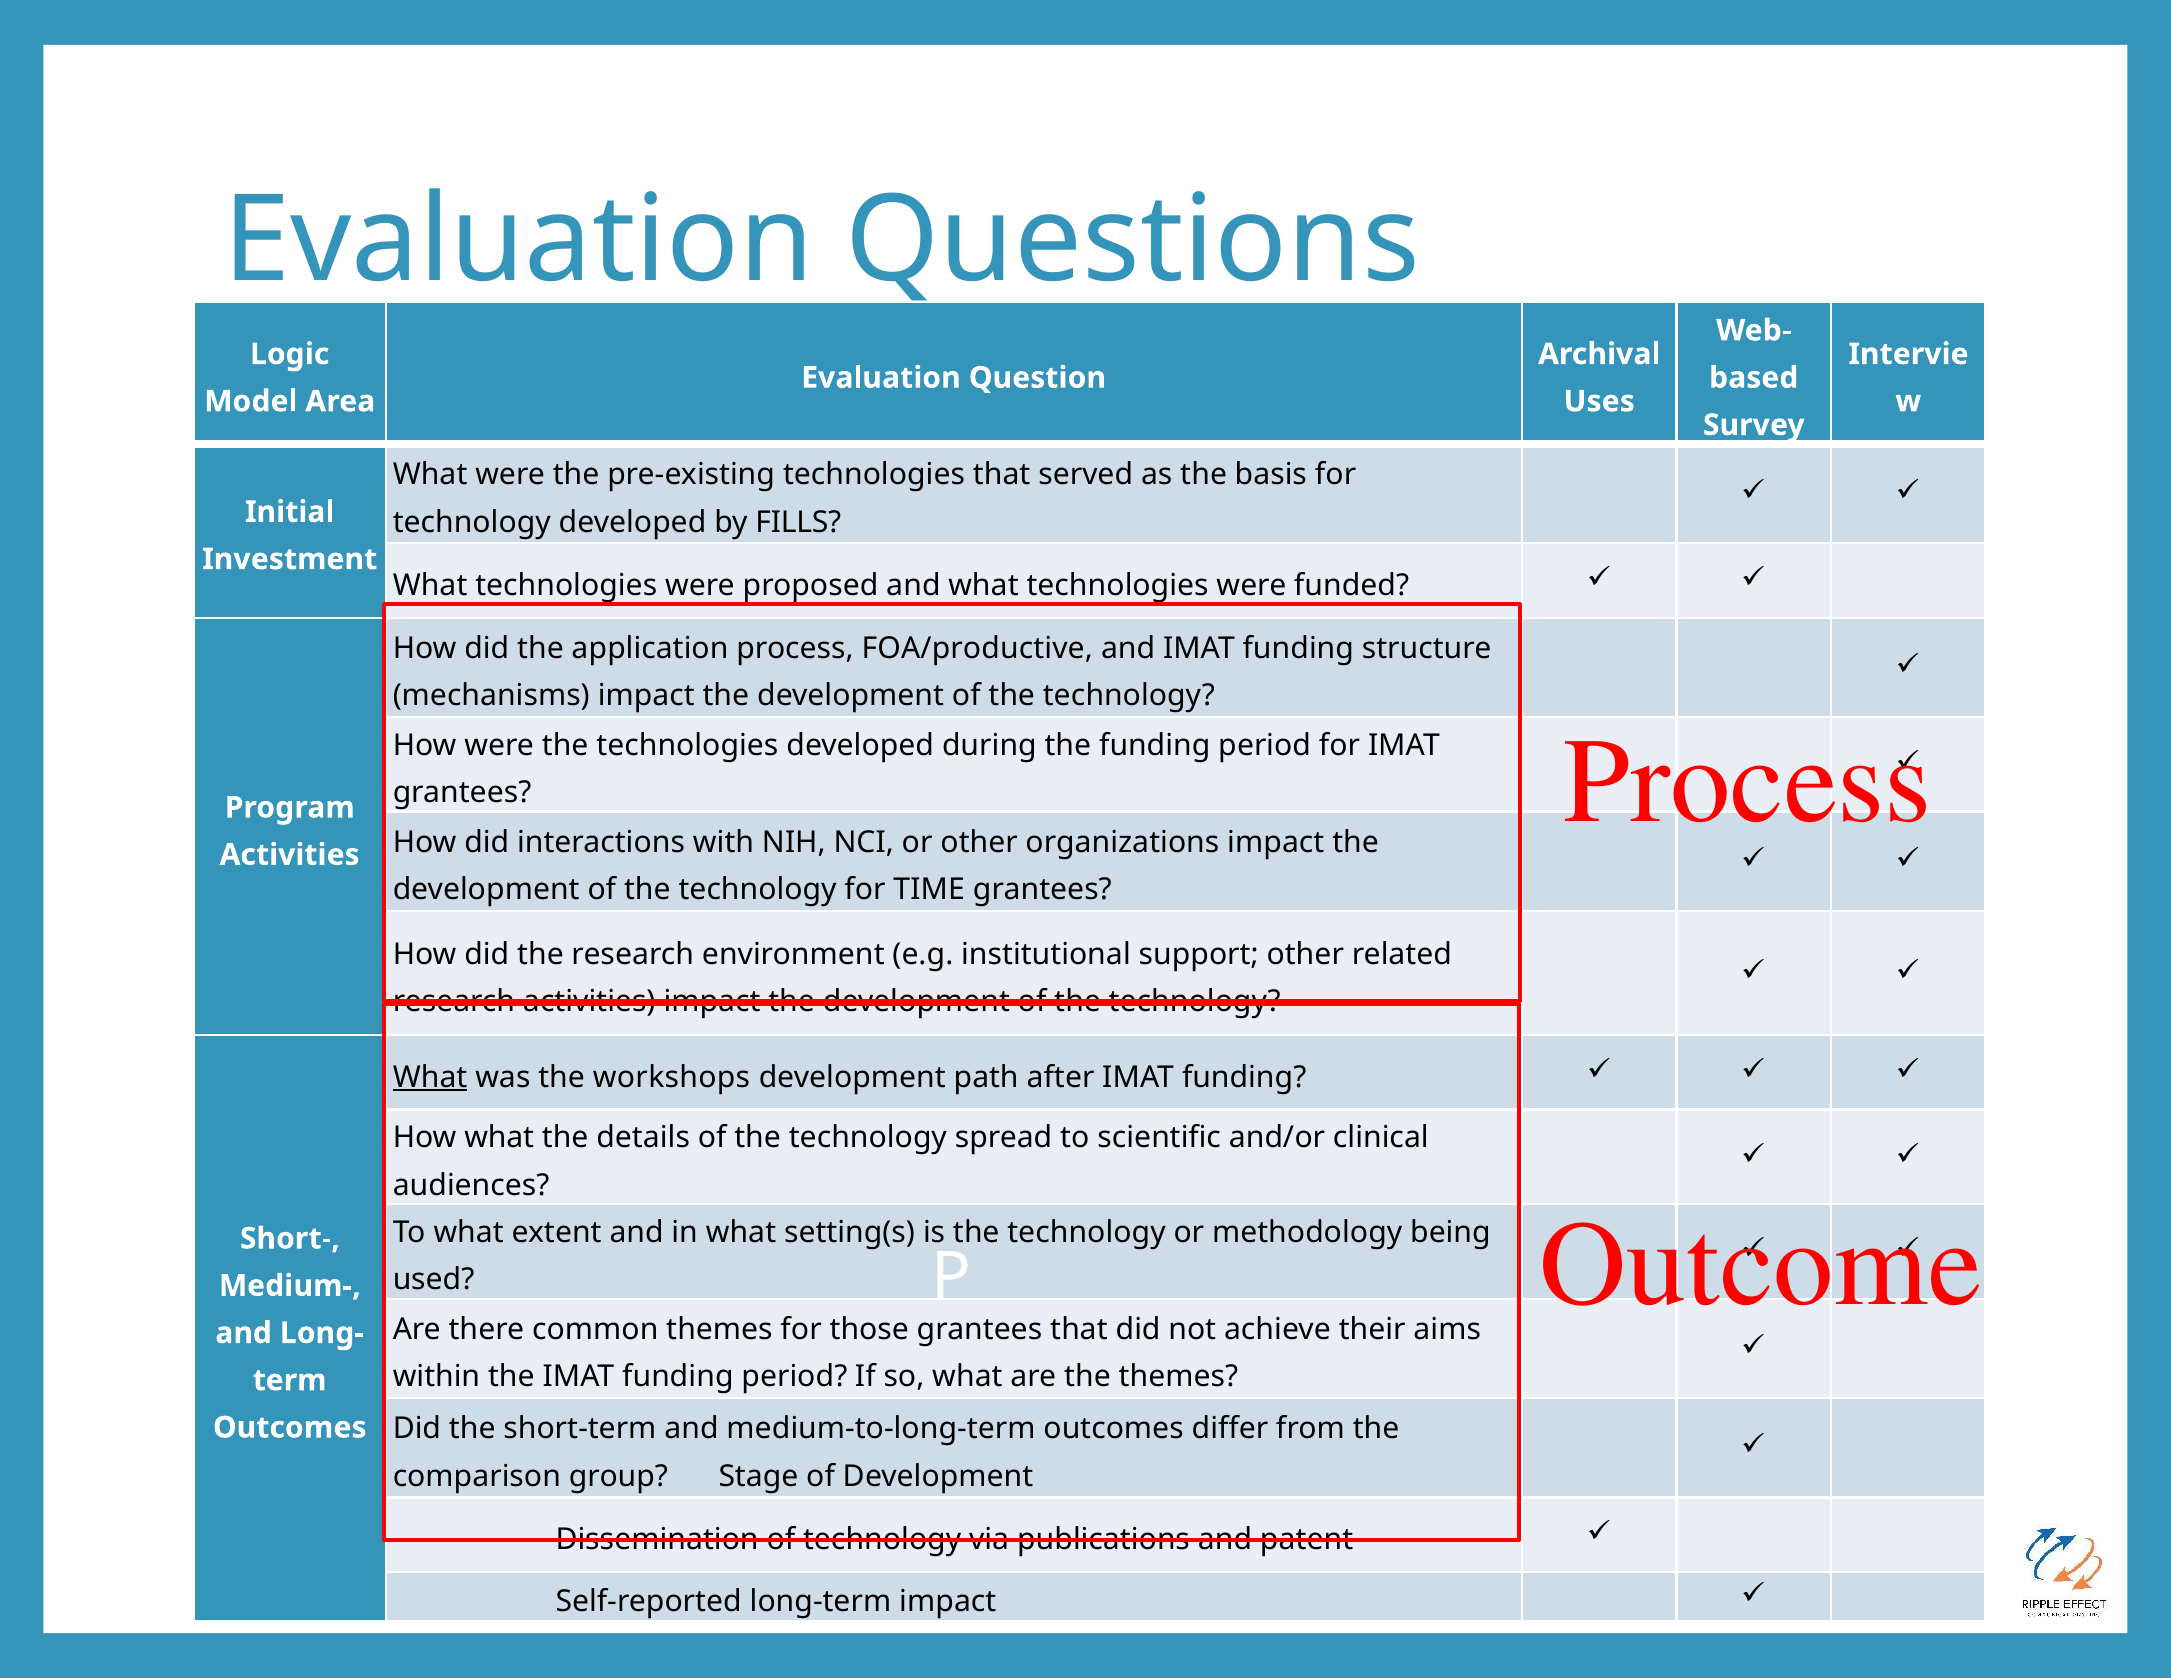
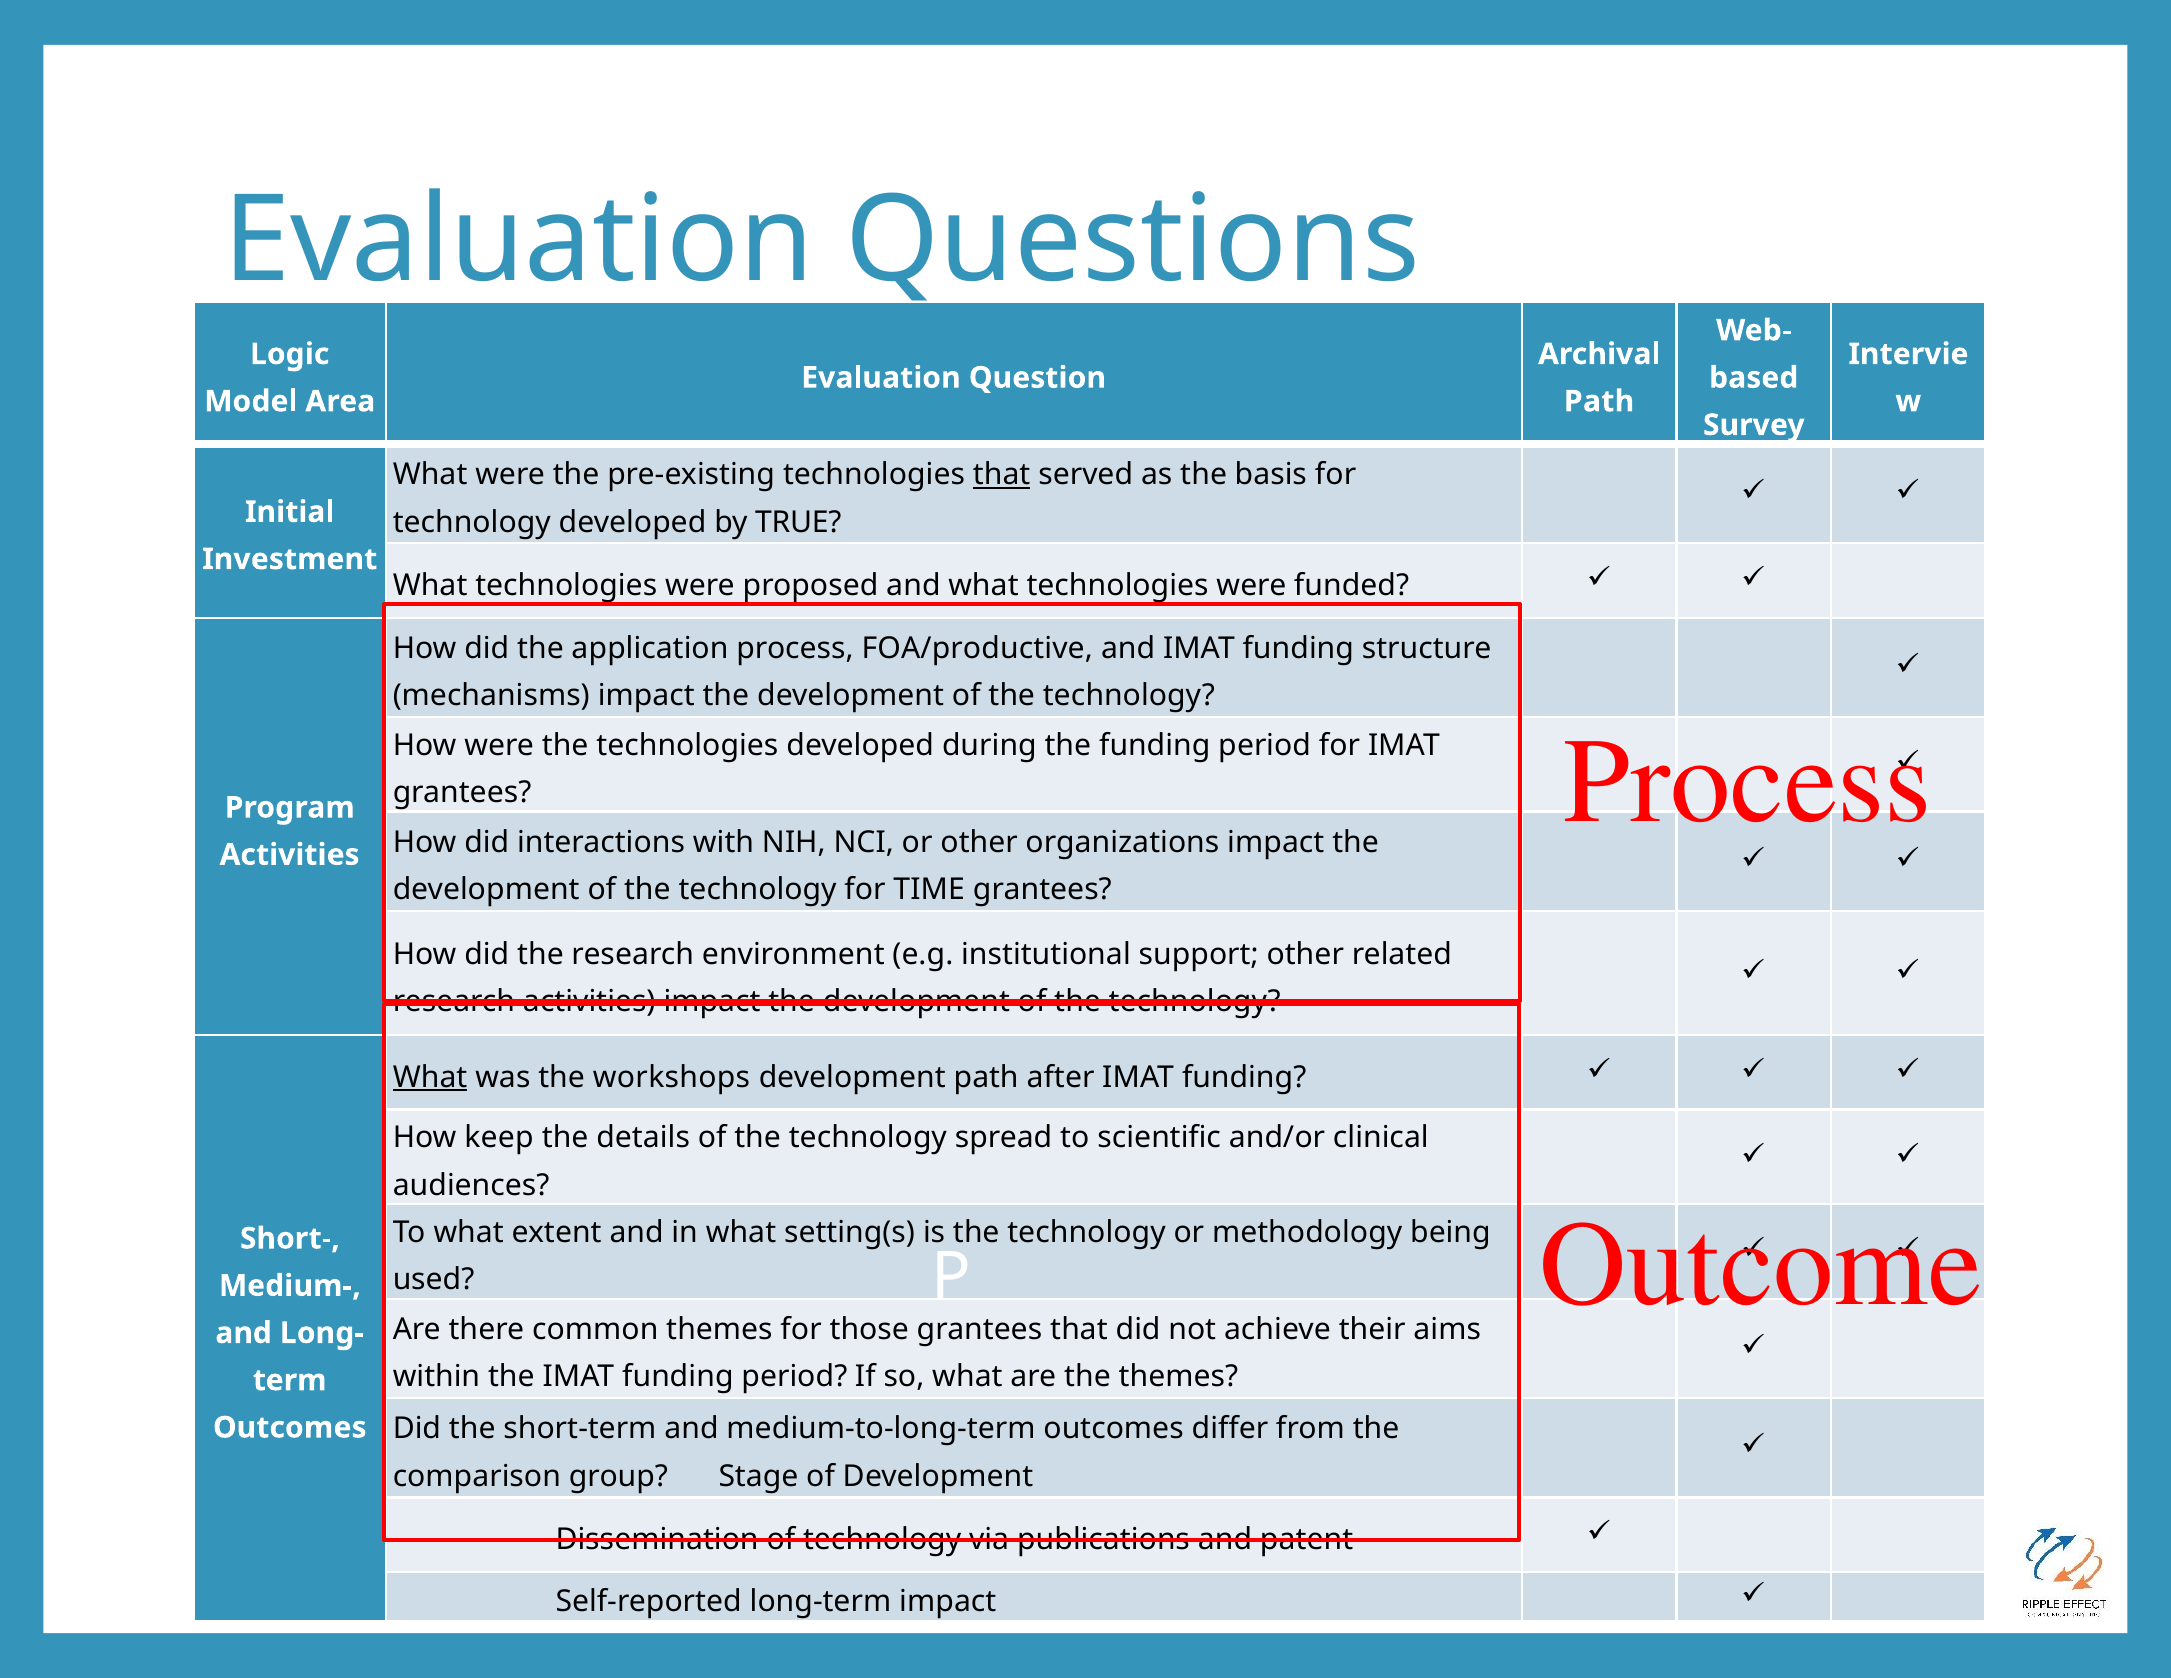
Uses: Uses -> Path (1599, 401)
that underline: none -> present (1002, 475)
FILLS: FILLS -> TRUE (798, 522)
How what: what -> keep (499, 1138)
